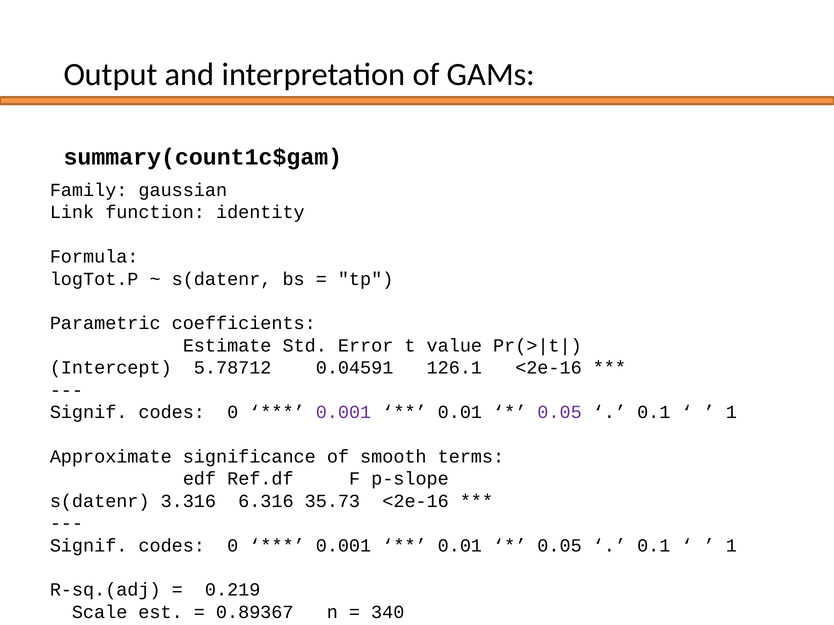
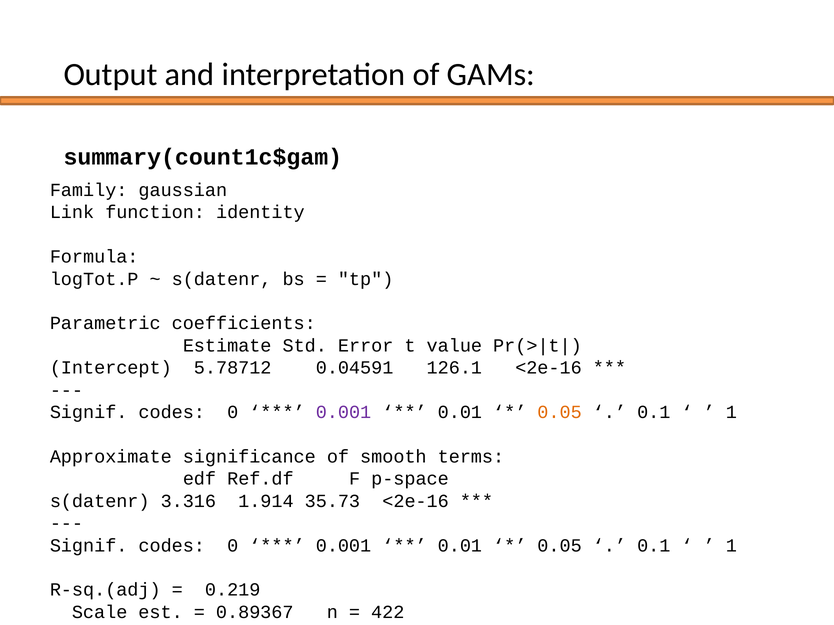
0.05 colour: purple -> orange (560, 413)
p-slope: p-slope -> p-space (410, 479)
6.316: 6.316 -> 1.914 (266, 501)
340: 340 -> 422 (388, 613)
